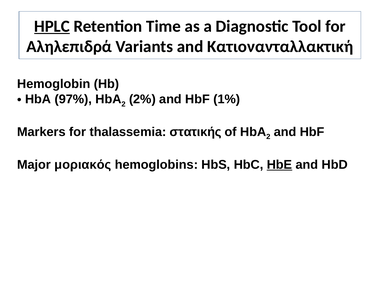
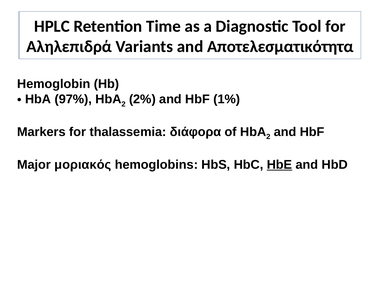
HPLC underline: present -> none (52, 26)
Κατιονανταλλακτική: Κατιονανταλλακτική -> Αποτελεσματικότητα (280, 46)
στατικής: στατικής -> διάφορα (196, 132)
